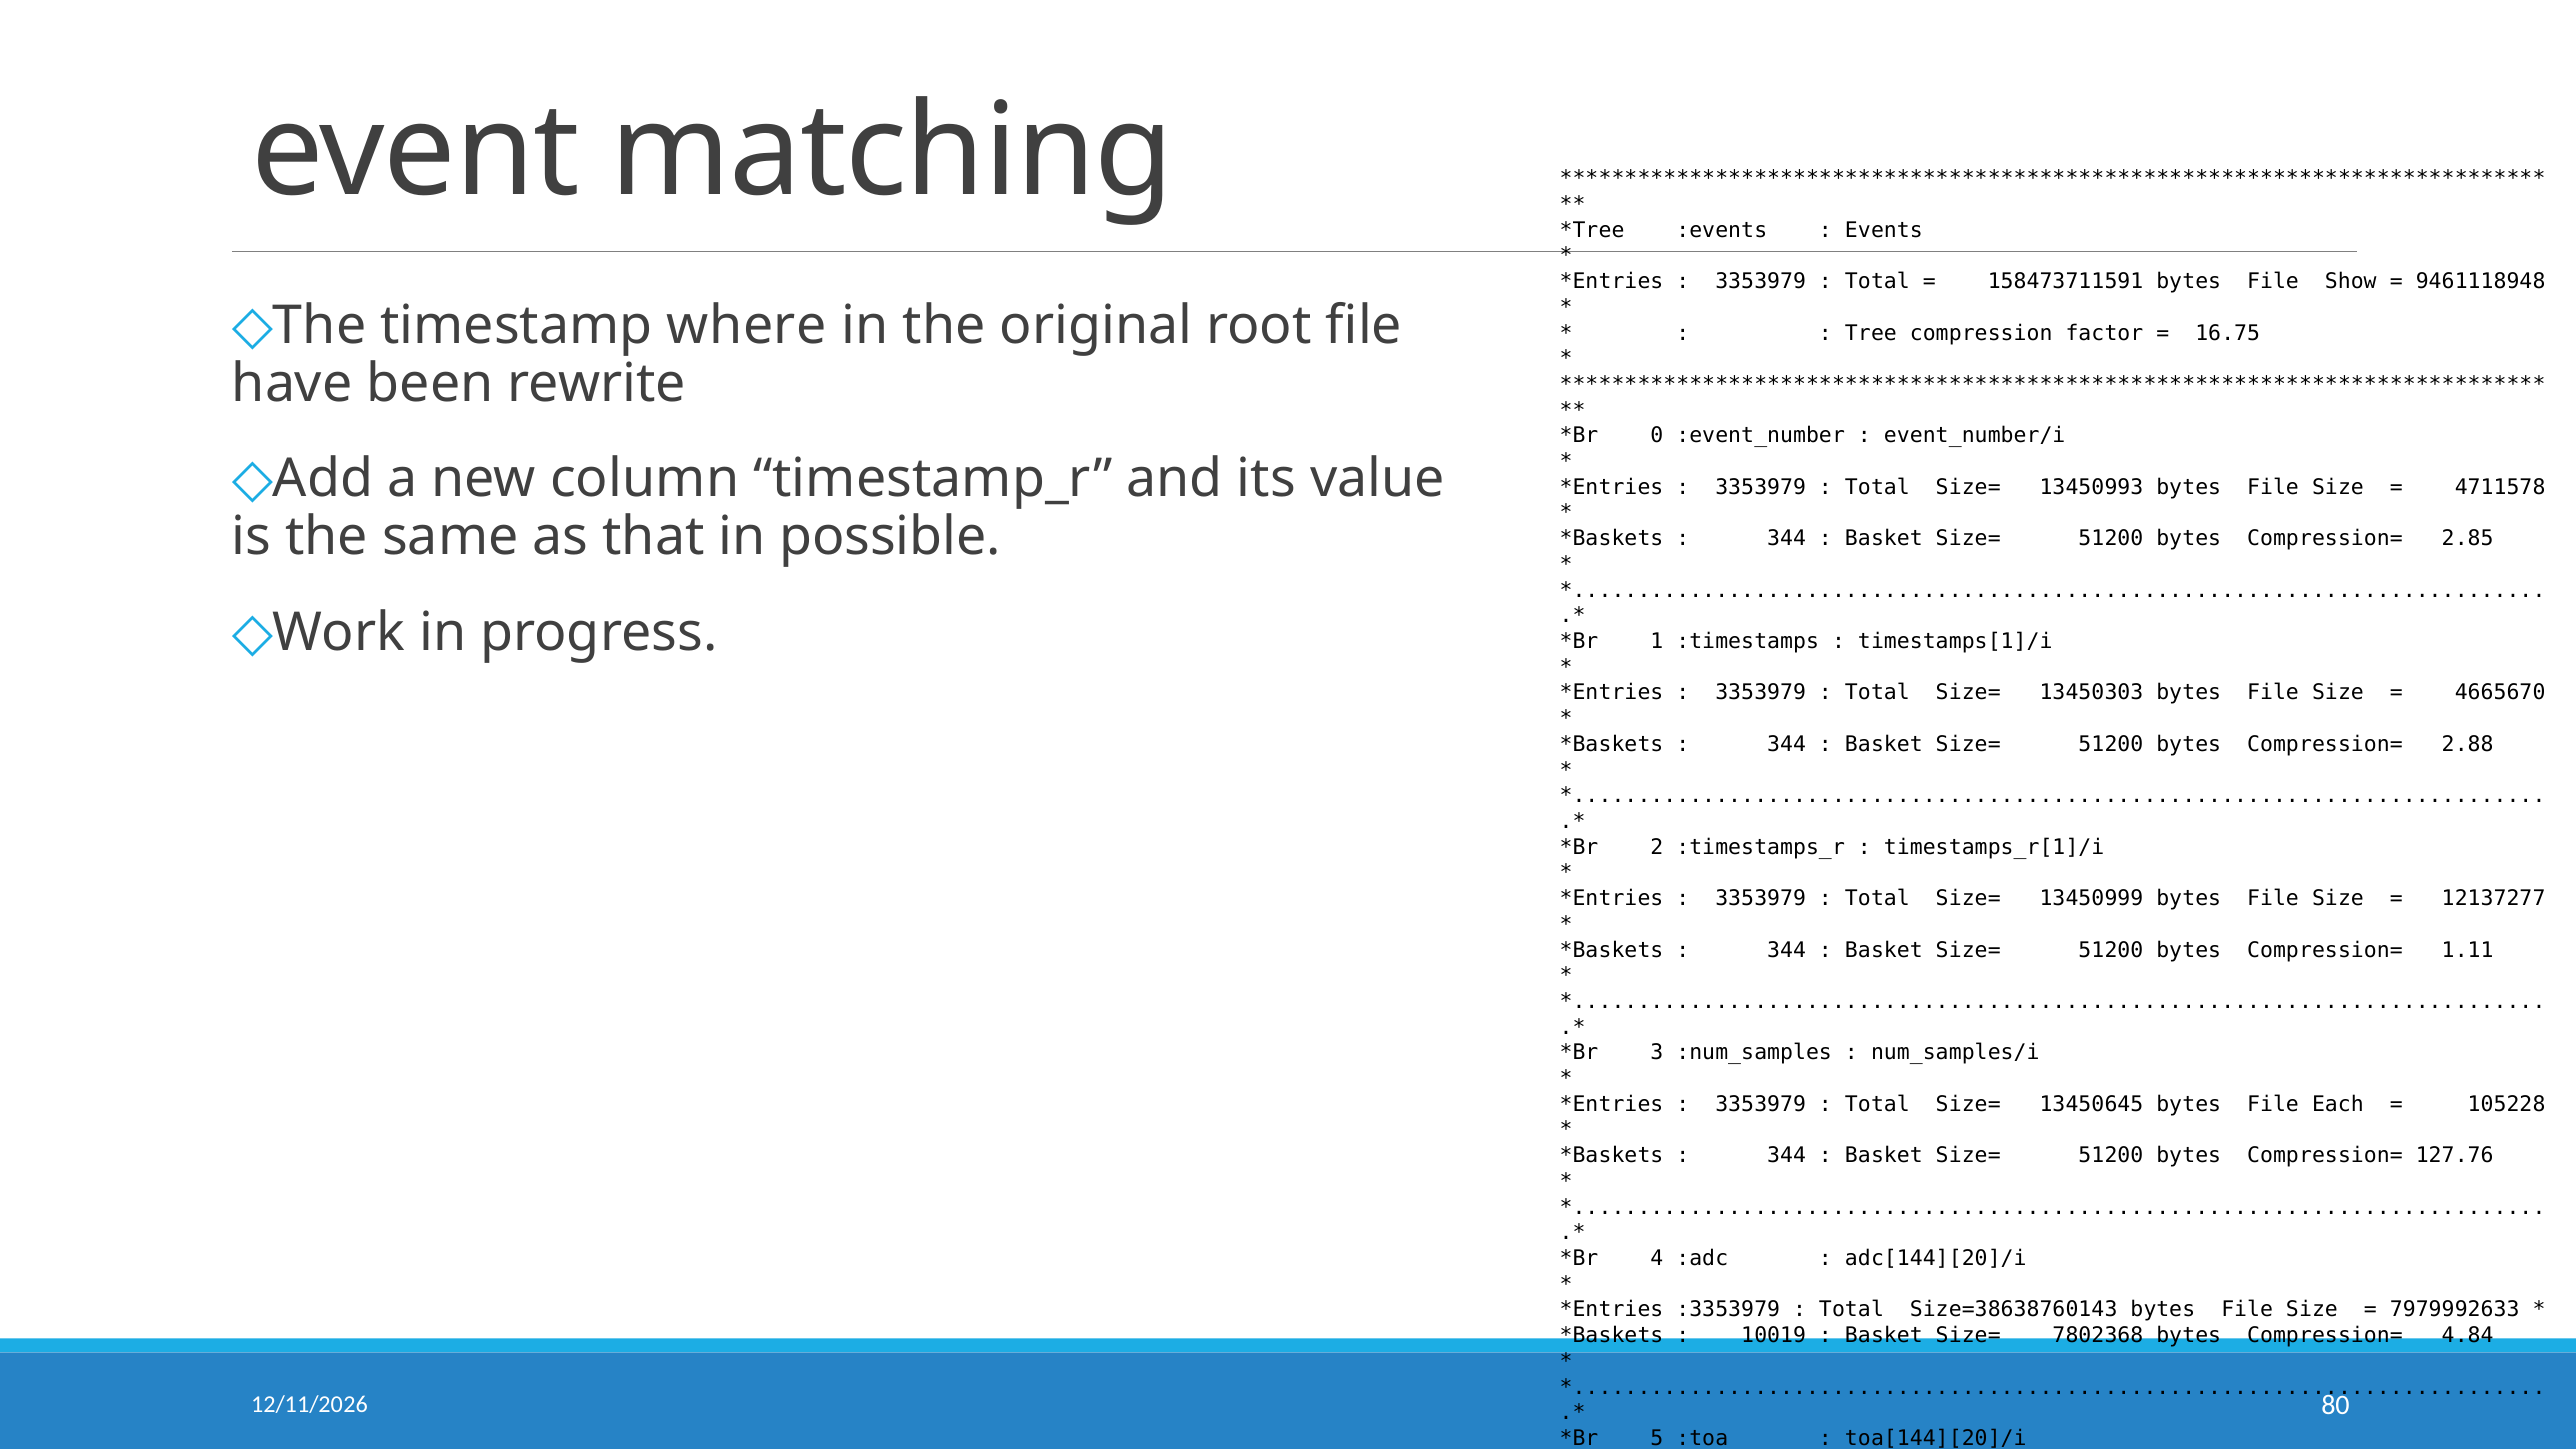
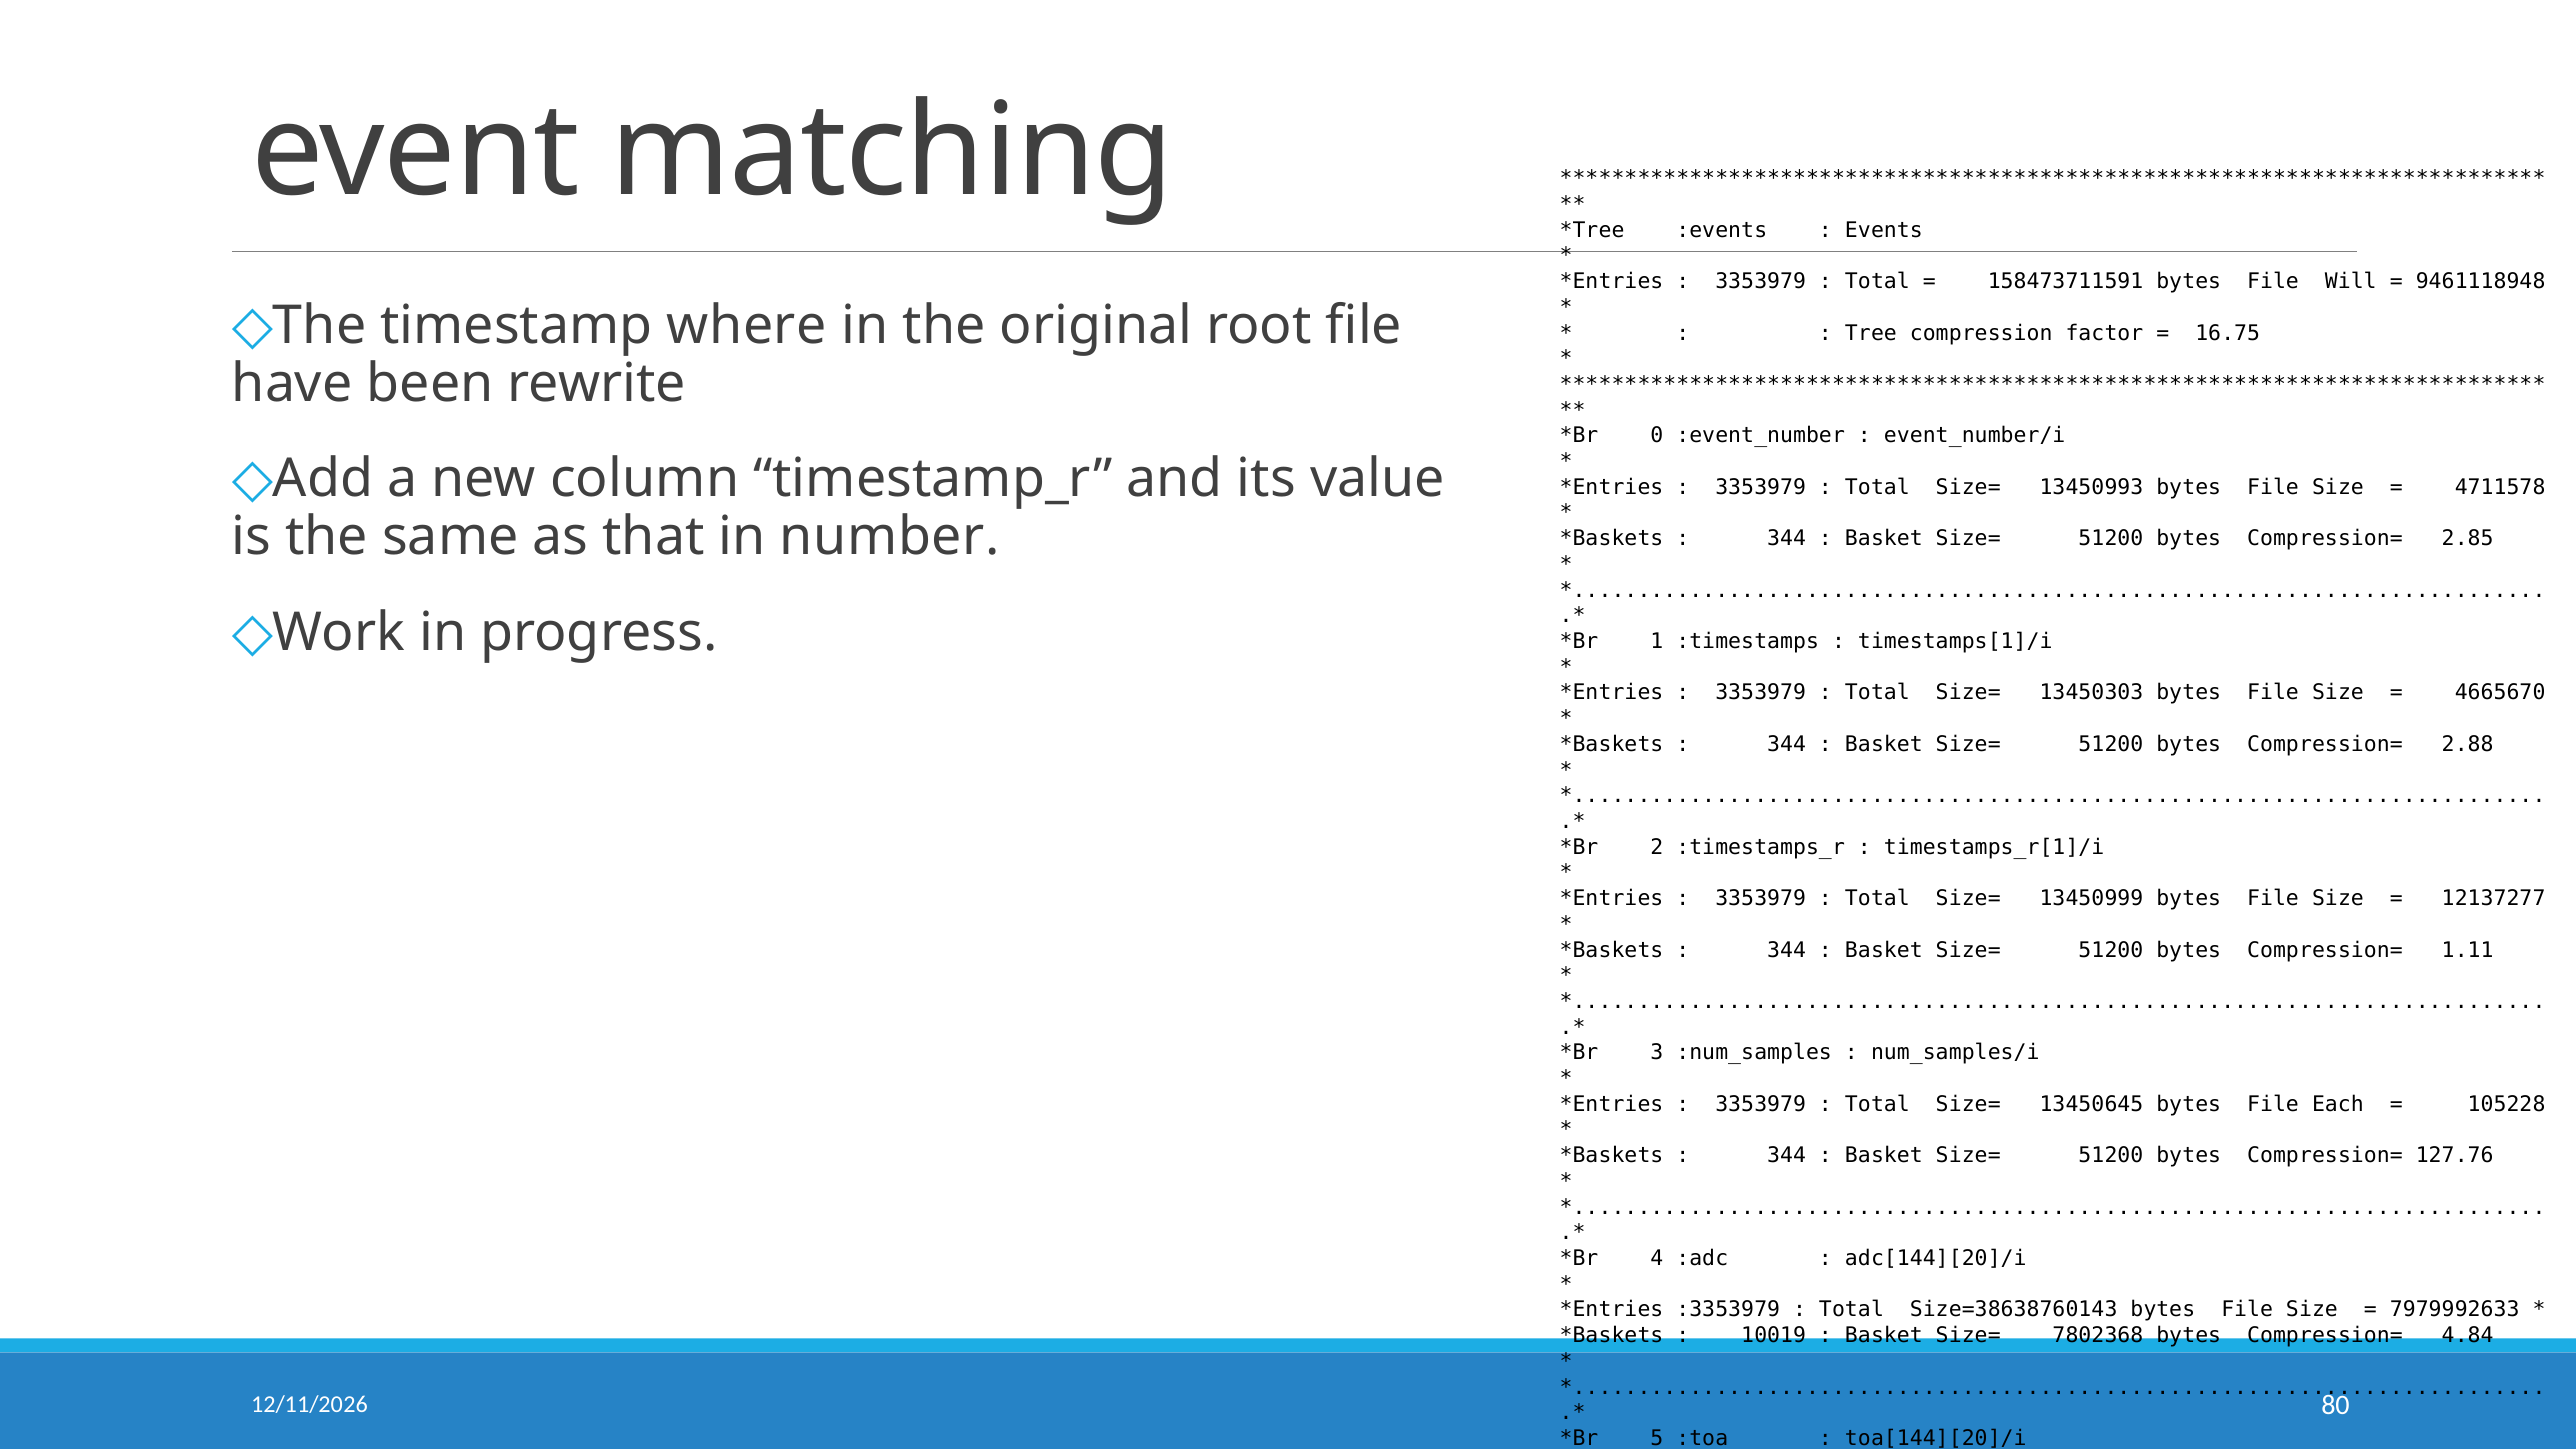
Show: Show -> Will (2351, 282)
possible: possible -> number (890, 537)
